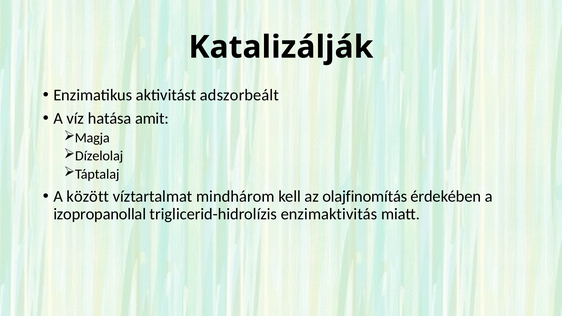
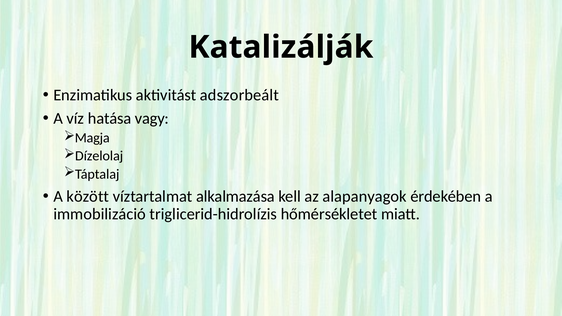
amit: amit -> vagy (152, 119)
mindhárom: mindhárom -> alkalmazása (235, 196)
olajfinomítás: olajfinomítás -> alapanyagok (365, 196)
izopropanollal: izopropanollal -> immobilizáció (100, 214)
enzimaktivitás: enzimaktivitás -> hőmérsékletet (329, 214)
